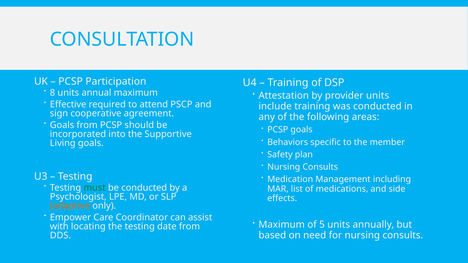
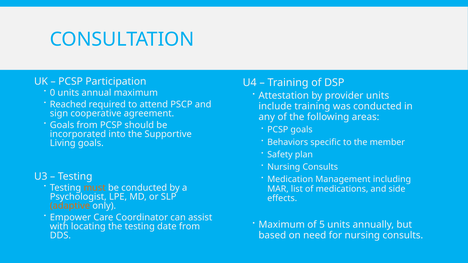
8: 8 -> 0 (53, 93)
Effective: Effective -> Reached (68, 105)
must colour: green -> orange (95, 188)
